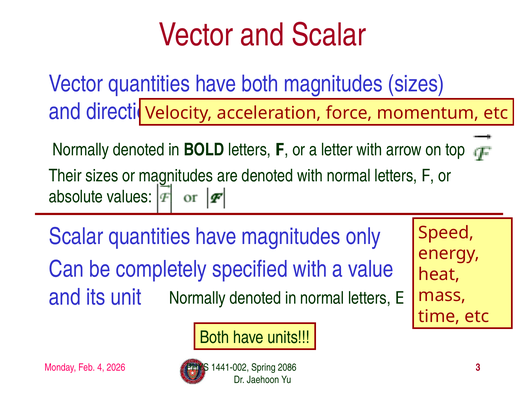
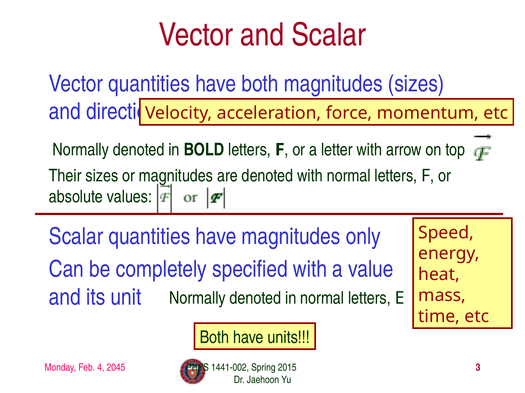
2026: 2026 -> 2045 (116, 368)
2086: 2086 -> 2015 (287, 368)
